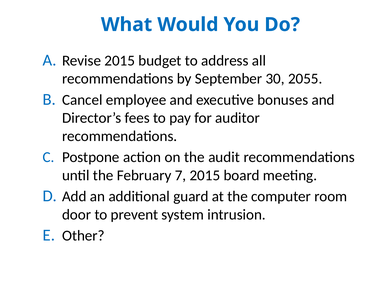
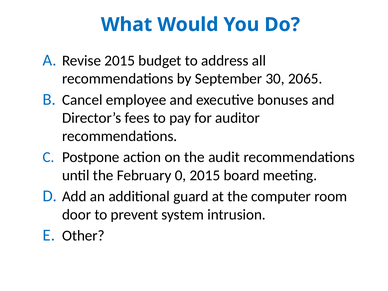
2055: 2055 -> 2065 (305, 79)
7: 7 -> 0 (181, 175)
